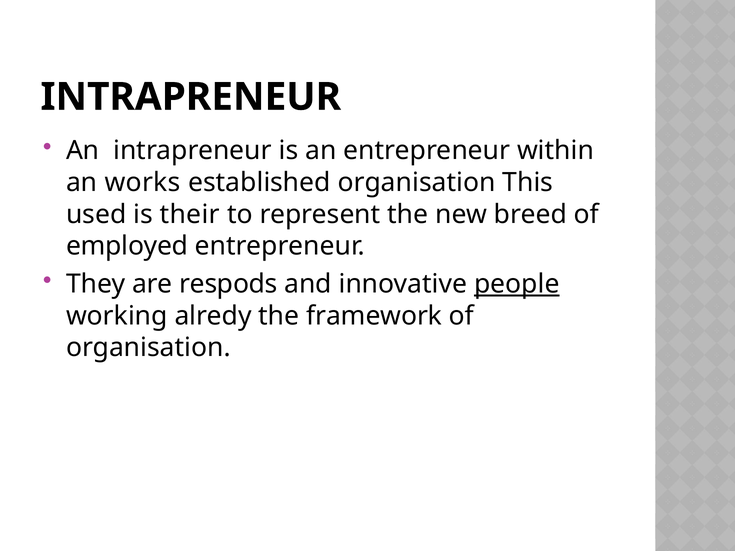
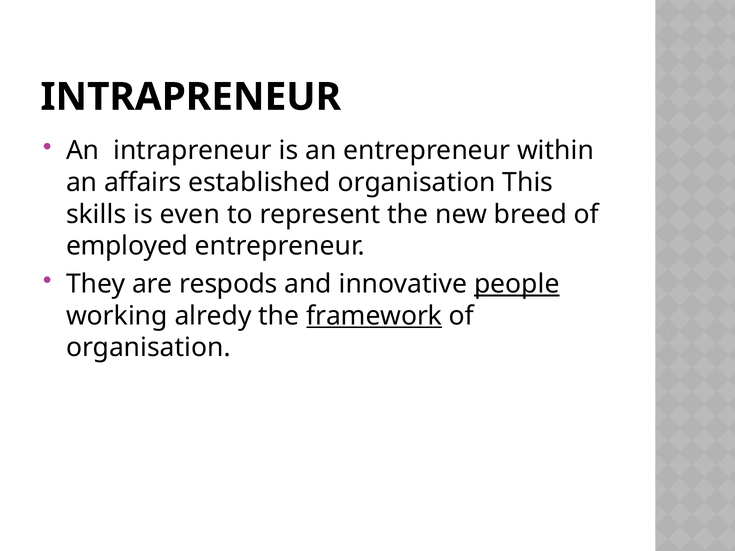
works: works -> affairs (143, 183)
used: used -> skills (96, 214)
their: their -> even (190, 214)
framework underline: none -> present (374, 316)
